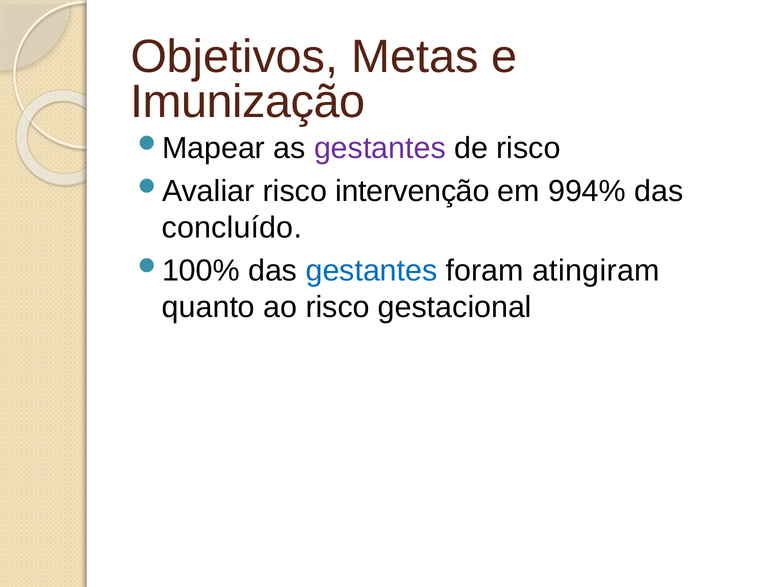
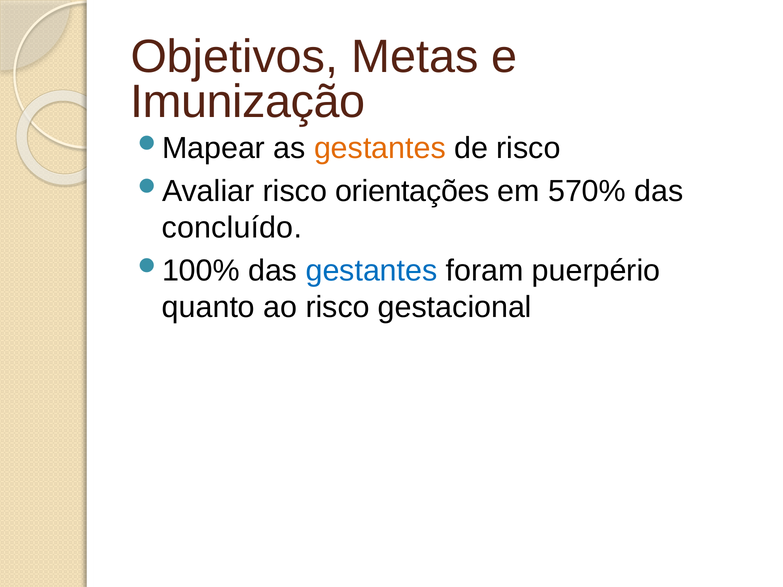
gestantes colour: purple -> orange (380, 148)
intervenção: intervenção -> orientações (412, 191)
994%: 994% -> 570% (587, 191)
atingiram: atingiram -> puerpério (596, 271)
